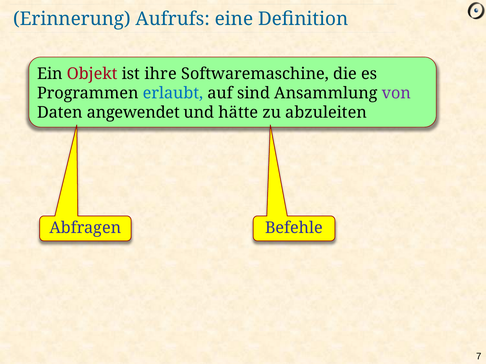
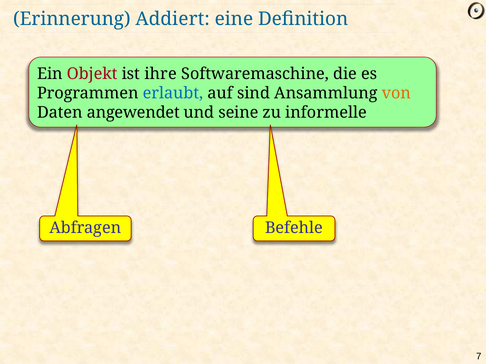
Aufrufs: Aufrufs -> Addiert (173, 19)
von colour: purple -> orange (396, 93)
hätte: hätte -> seine (238, 113)
abzuleiten: abzuleiten -> informelle (326, 113)
